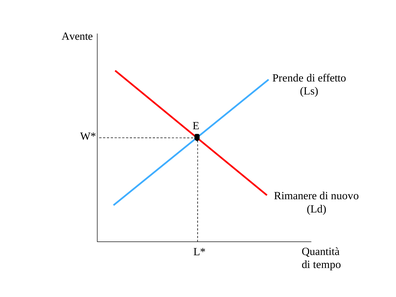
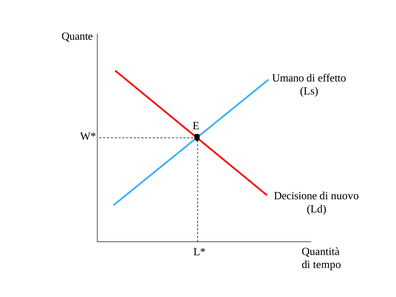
Avente: Avente -> Quante (77, 36)
Prende: Prende -> Umano (288, 78)
Rimanere: Rimanere -> Decisione (295, 196)
